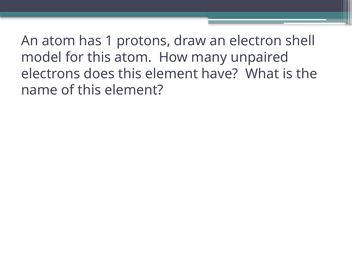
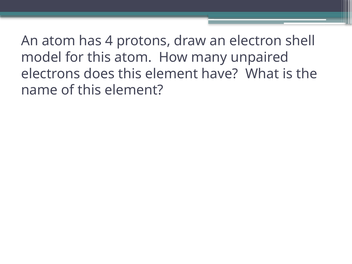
1: 1 -> 4 (109, 41)
